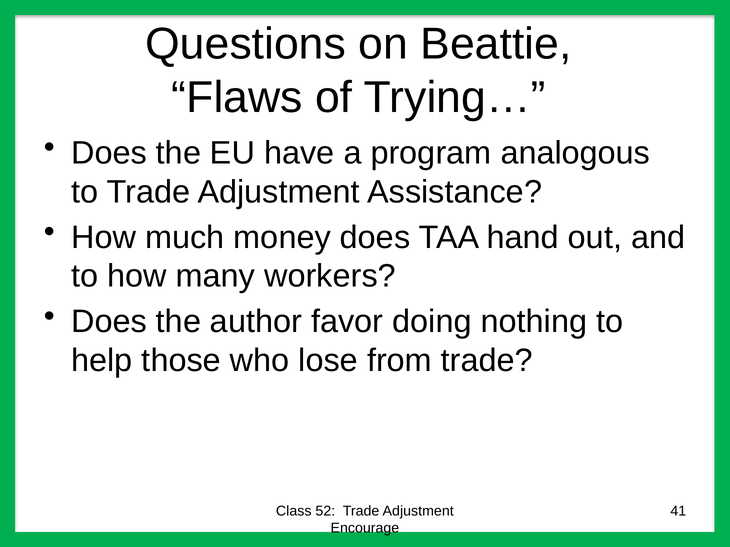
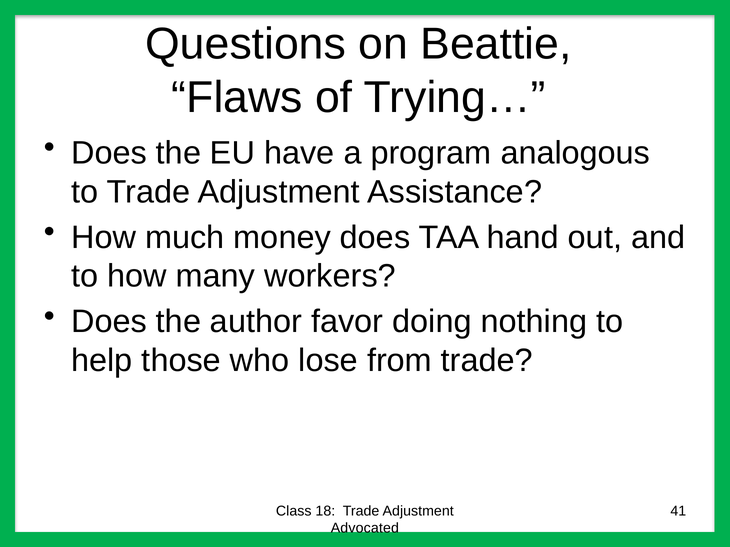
52: 52 -> 18 (325, 512)
Encourage: Encourage -> Advocated (365, 529)
